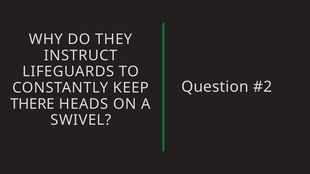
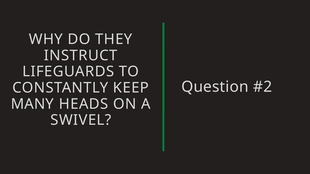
THERE: THERE -> MANY (32, 104)
